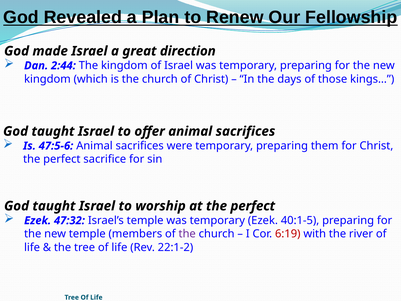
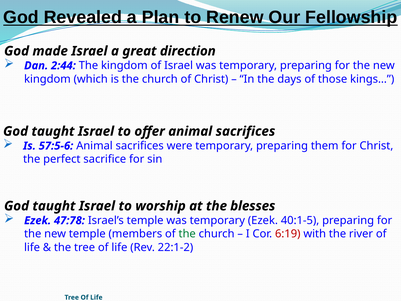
47:5-6: 47:5-6 -> 57:5-6 (56, 146)
at the perfect: perfect -> blesses (253, 206)
47:32: 47:32 -> 47:78 (69, 220)
the colour: purple -> green (187, 234)
